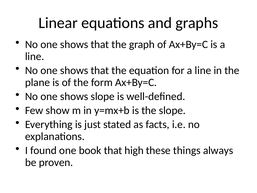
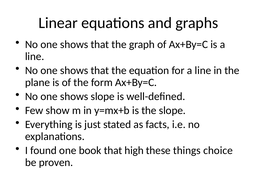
always: always -> choice (218, 150)
